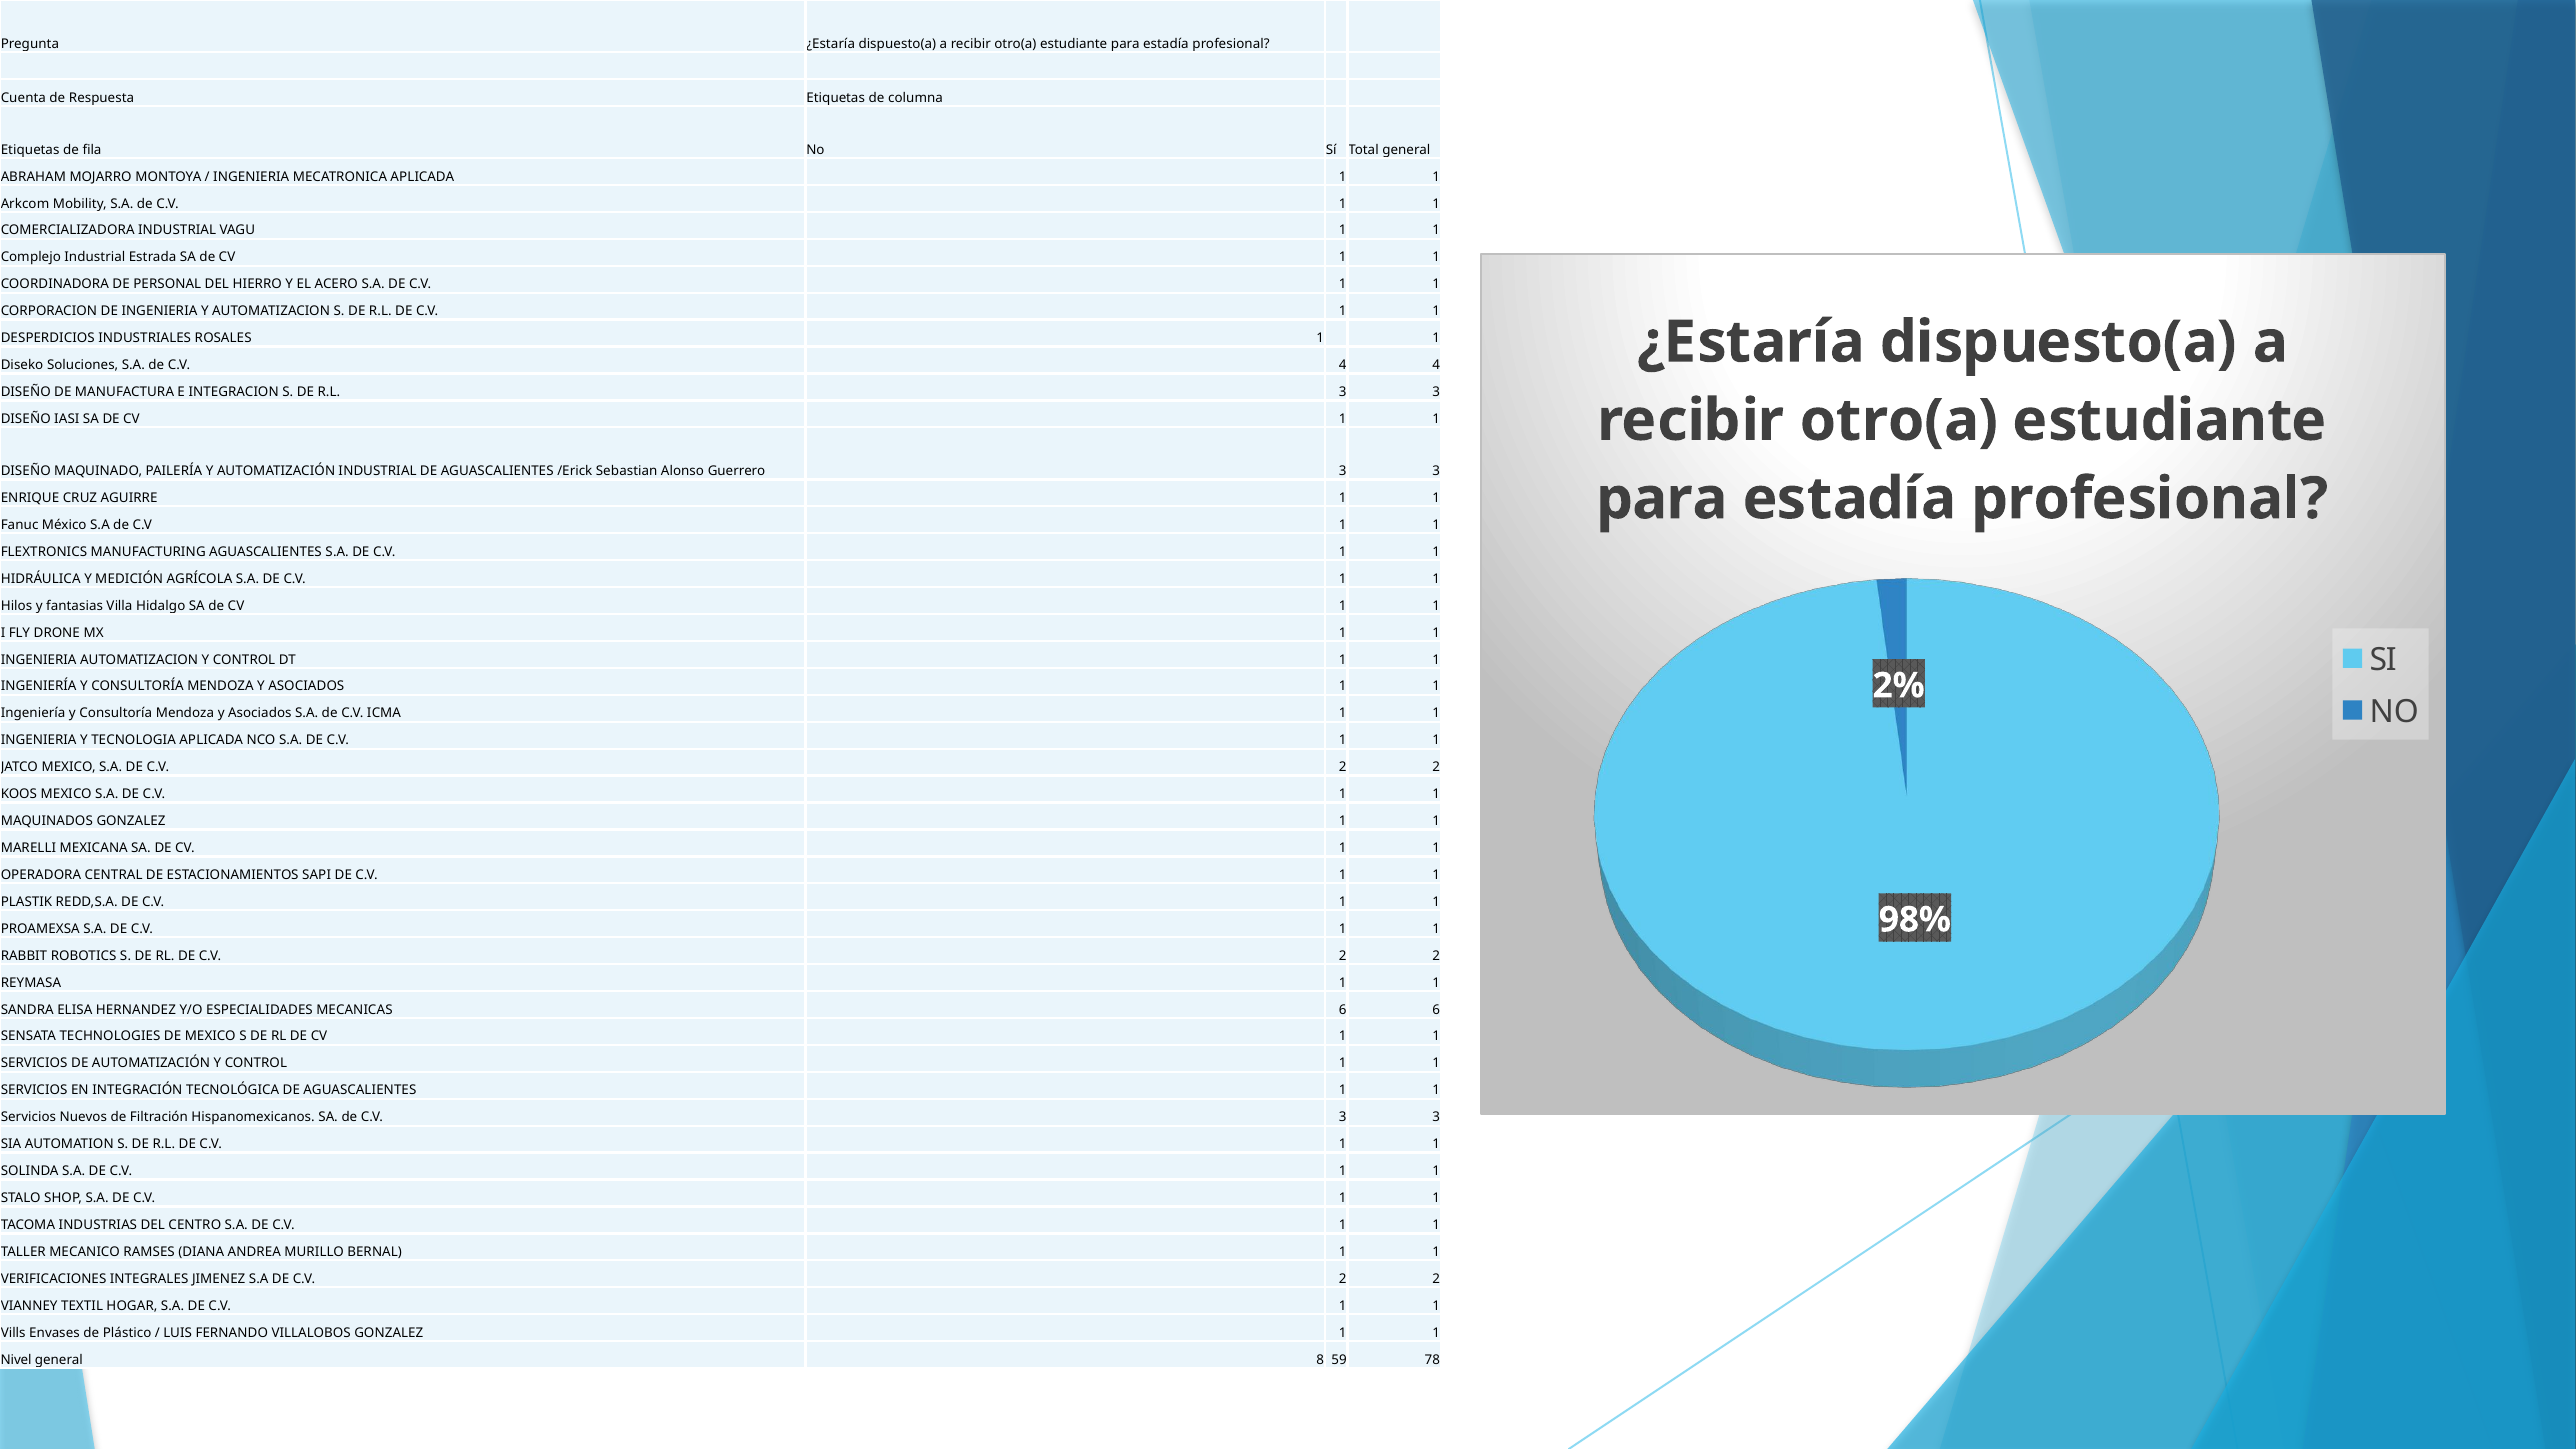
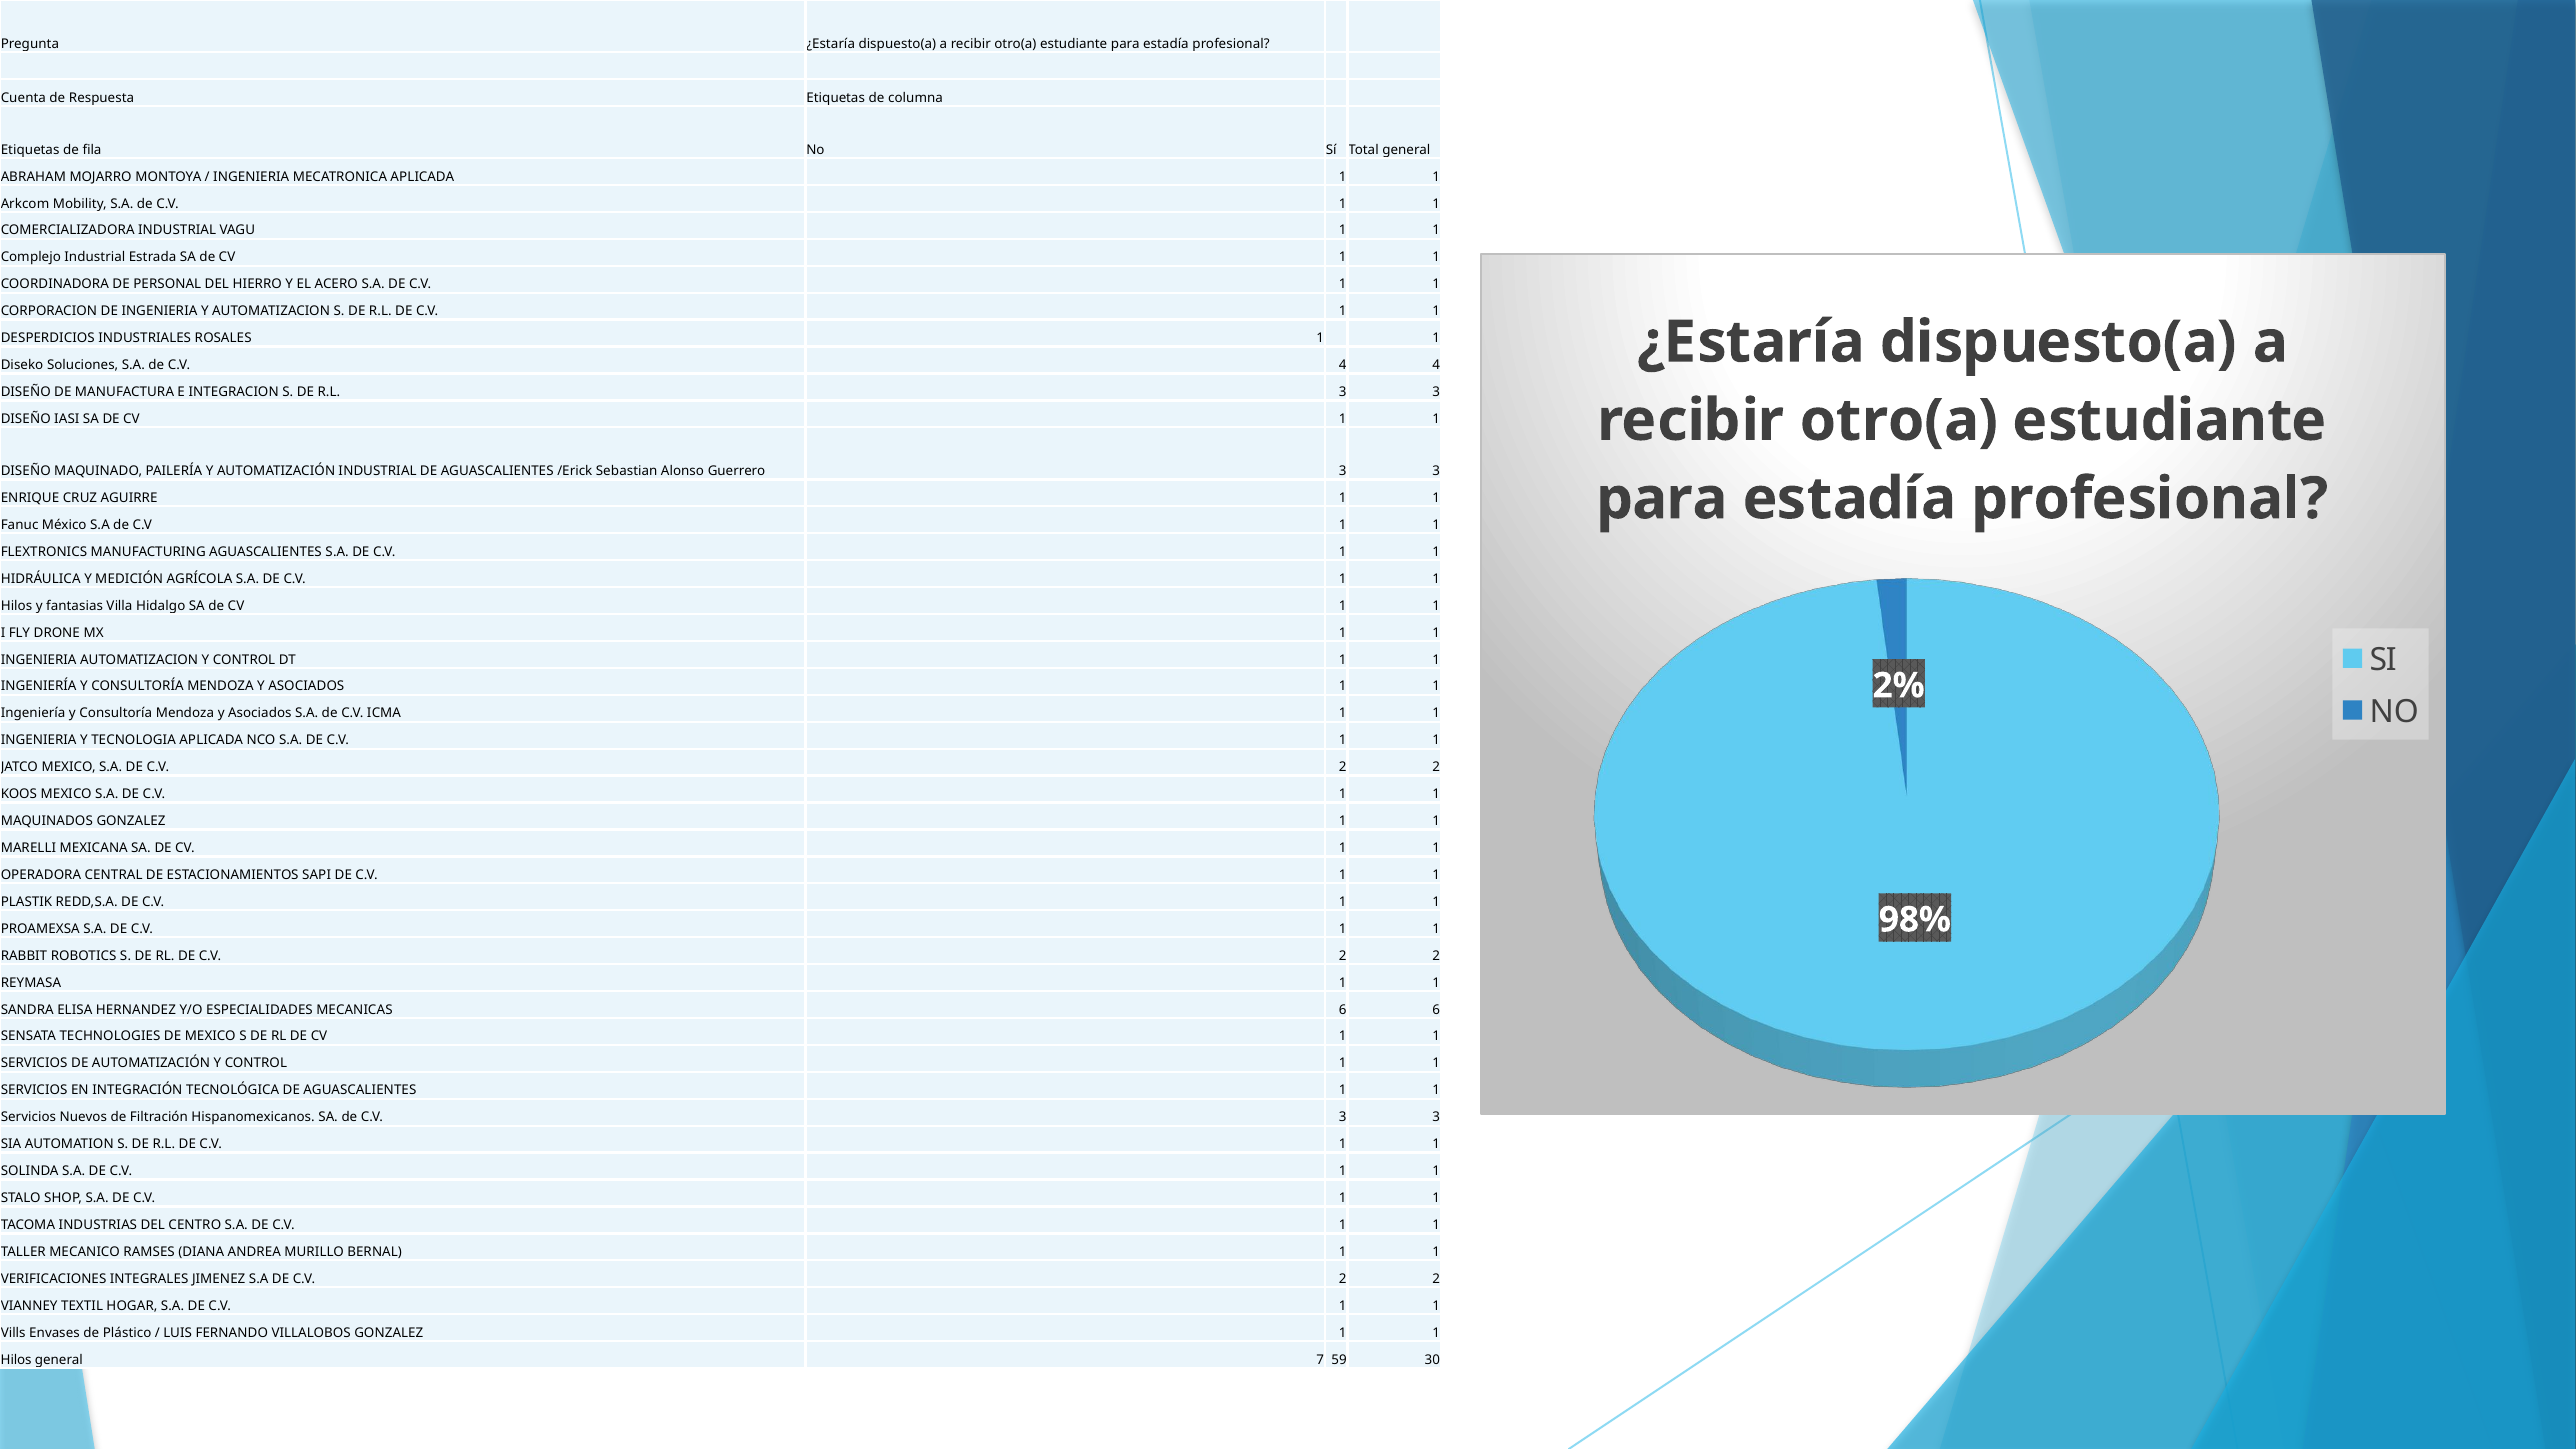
Nivel: Nivel -> Hilos (16, 1360)
8: 8 -> 7 (1320, 1360)
78: 78 -> 30 (1432, 1360)
